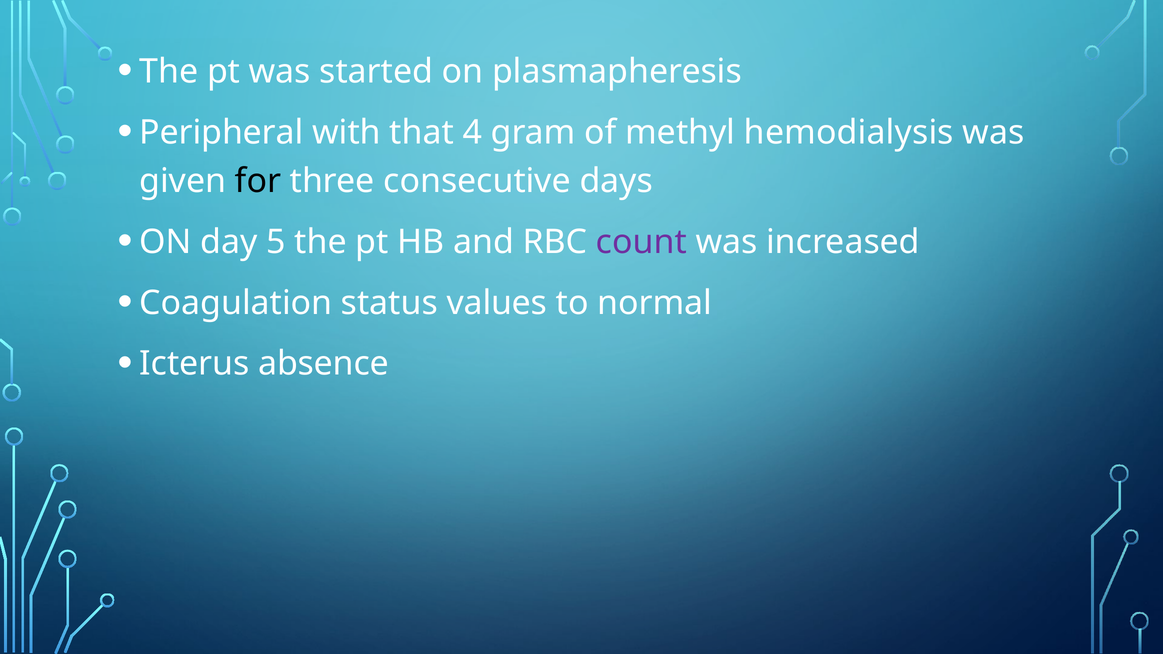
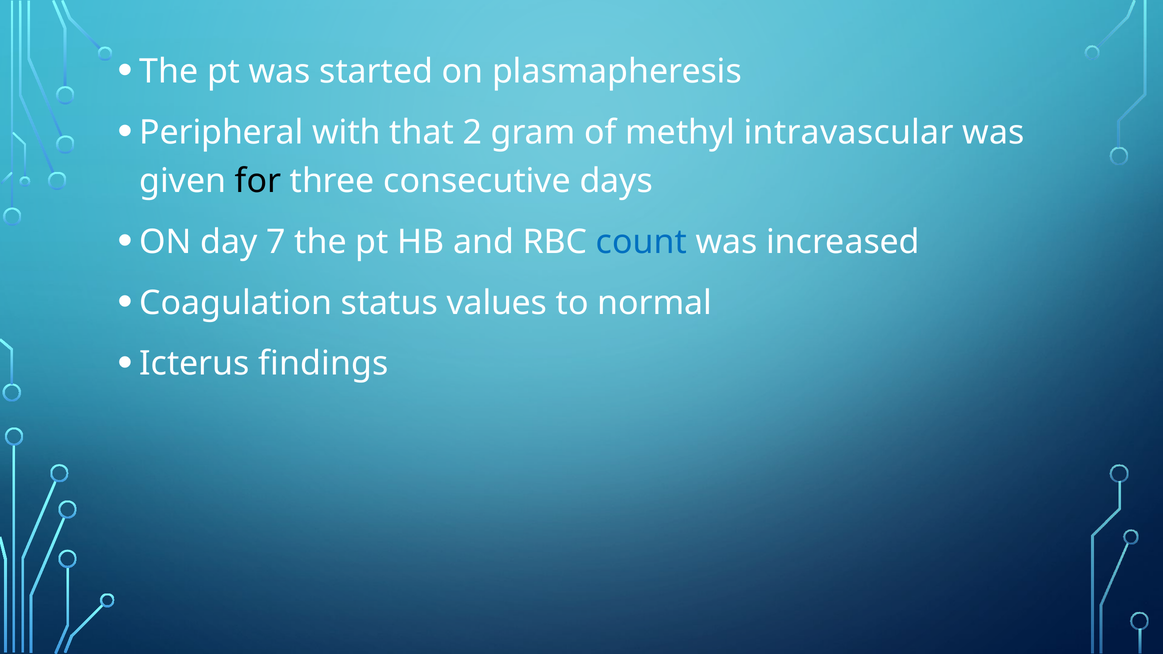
4: 4 -> 2 (472, 133)
hemodialysis: hemodialysis -> intravascular (849, 133)
5: 5 -> 7 (276, 242)
count colour: purple -> blue (641, 242)
absence: absence -> findings (323, 364)
